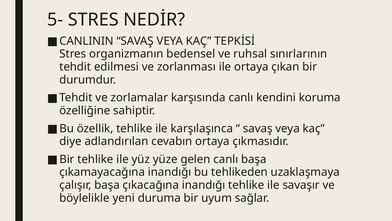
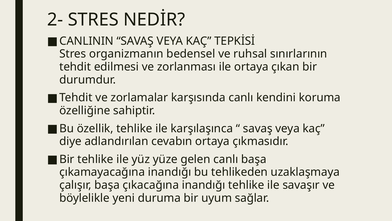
5-: 5- -> 2- (55, 20)
